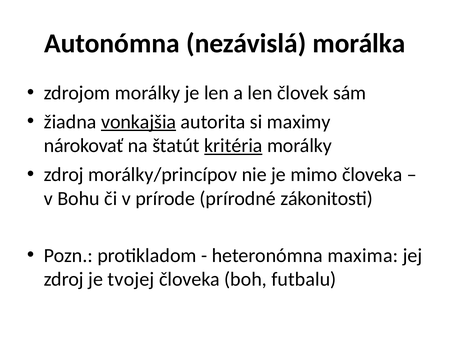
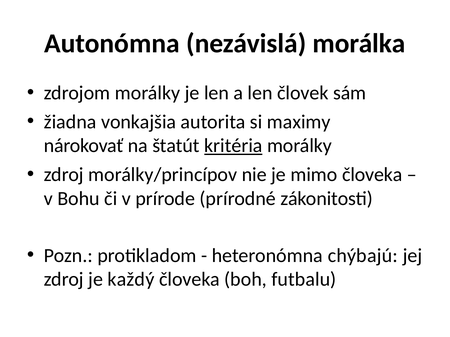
vonkajšia underline: present -> none (139, 122)
maxima: maxima -> chýbajú (363, 256)
tvojej: tvojej -> každý (131, 280)
